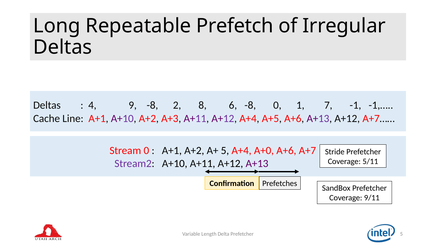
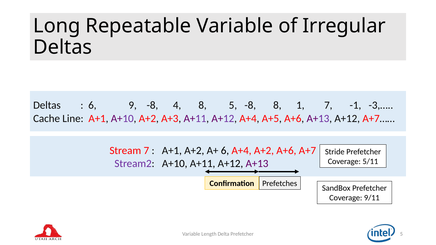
Repeatable Prefetch: Prefetch -> Variable (235, 26)
4: 4 -> 6 (92, 105)
2: 2 -> 4 (177, 105)
8 6: 6 -> 5 (233, 105)
-8 0: 0 -> 8 (277, 105)
-1,…: -1,… -> -3,… (381, 105)
Stream 0: 0 -> 7 (146, 151)
A+ 5: 5 -> 6 (225, 151)
A+4 A+0: A+0 -> A+2 (264, 151)
